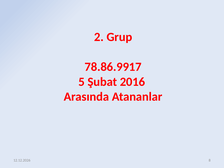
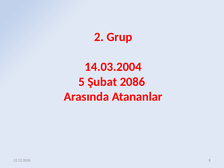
78.86.9917: 78.86.9917 -> 14.03.2004 (113, 67)
2016: 2016 -> 2086 (132, 82)
